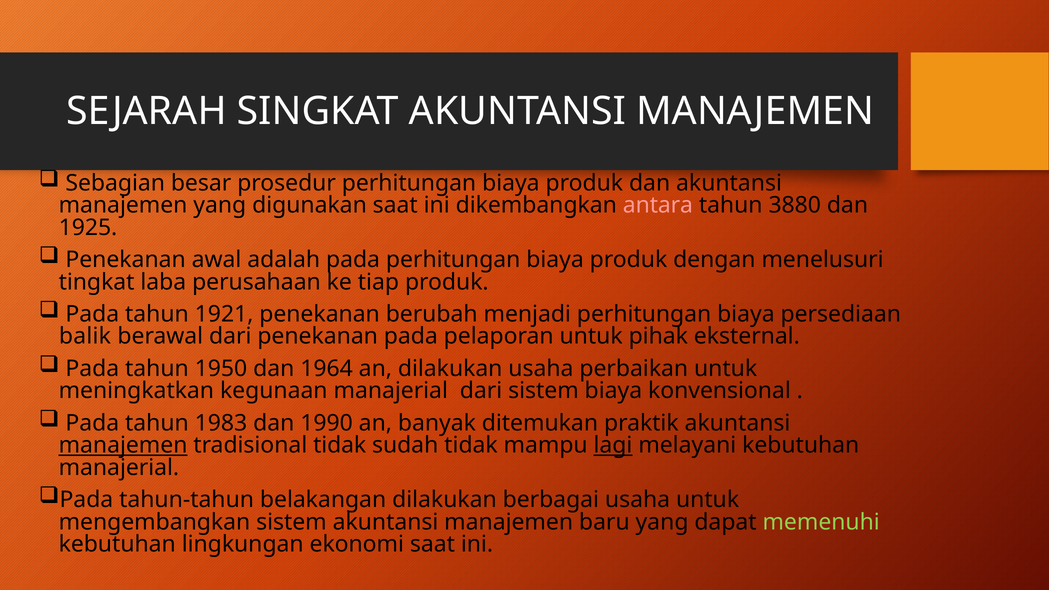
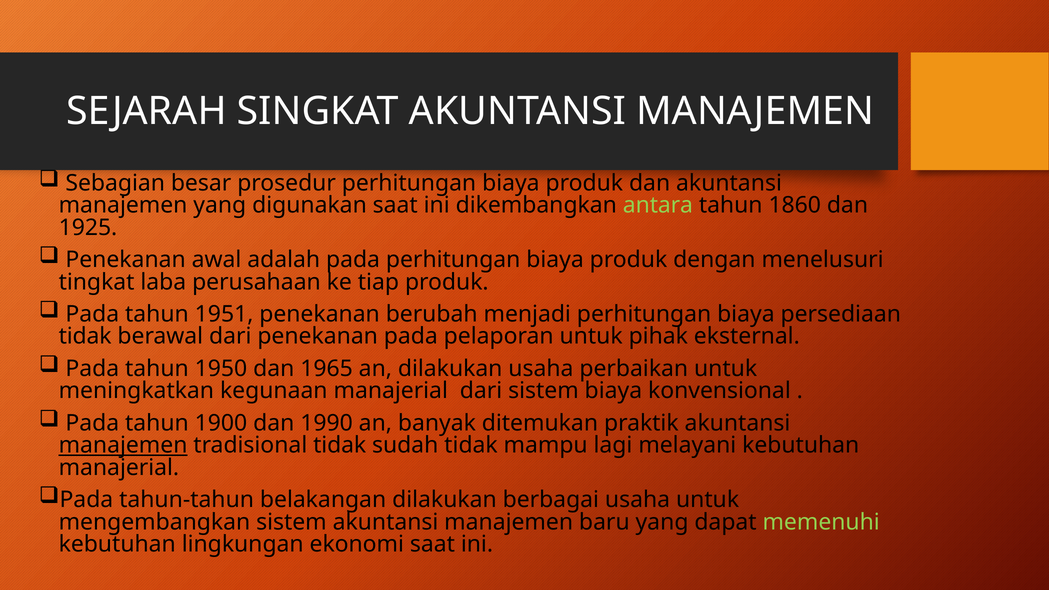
antara colour: pink -> light green (658, 205)
3880: 3880 -> 1860 (795, 205)
1921: 1921 -> 1951 (224, 314)
balik: balik -> tidak (85, 336)
1964: 1964 -> 1965 (327, 369)
1983: 1983 -> 1900 (221, 423)
lagi underline: present -> none (613, 445)
